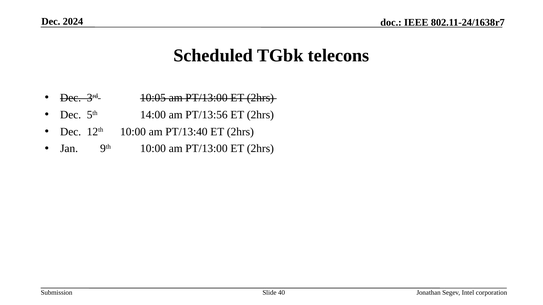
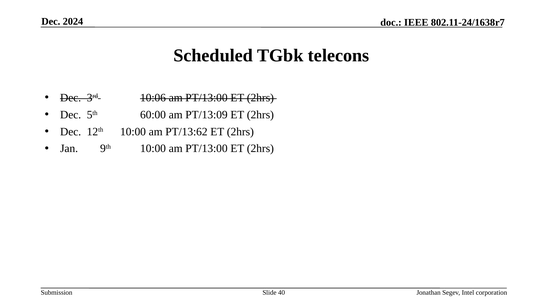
10:05: 10:05 -> 10:06 (153, 98)
14:00: 14:00 -> 60:00 (153, 115)
PT/13:56: PT/13:56 -> PT/13:09 (206, 115)
PT/13:40: PT/13:40 -> PT/13:62 (186, 132)
